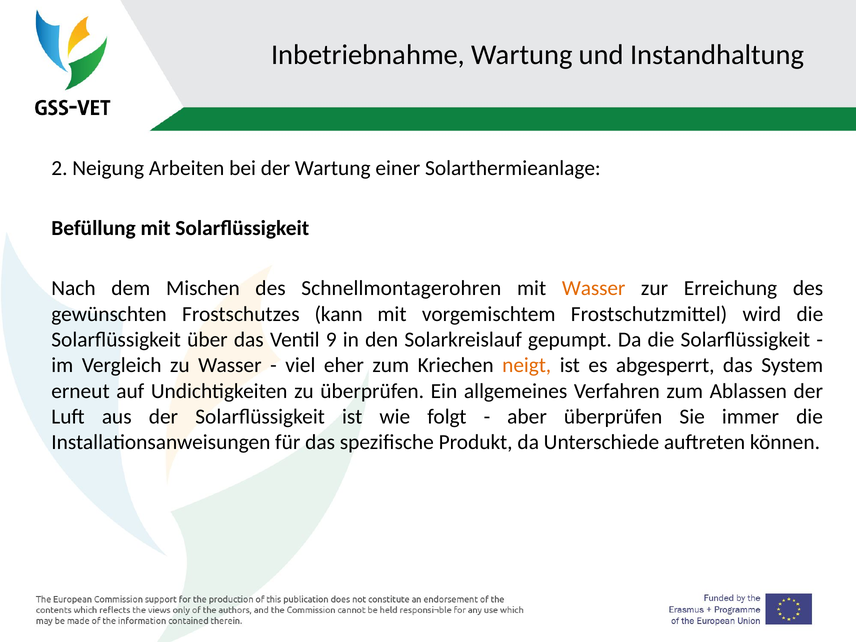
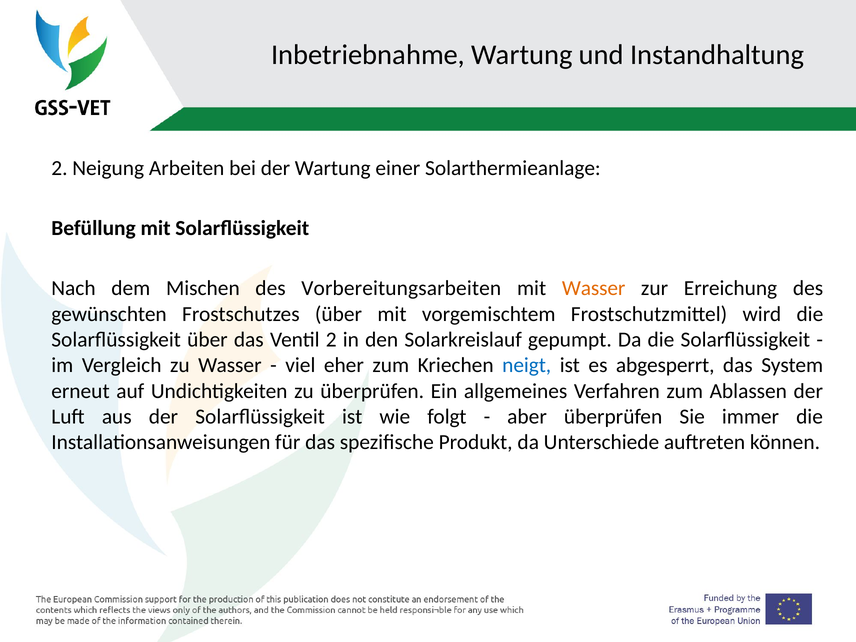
Schnellmontagerohren: Schnellmontagerohren -> Vorbereitungsarbeiten (401, 288)
Frostschutzes kann: kann -> über (338, 314)
Ventil 9: 9 -> 2 (331, 340)
neigt colour: orange -> blue (527, 365)
